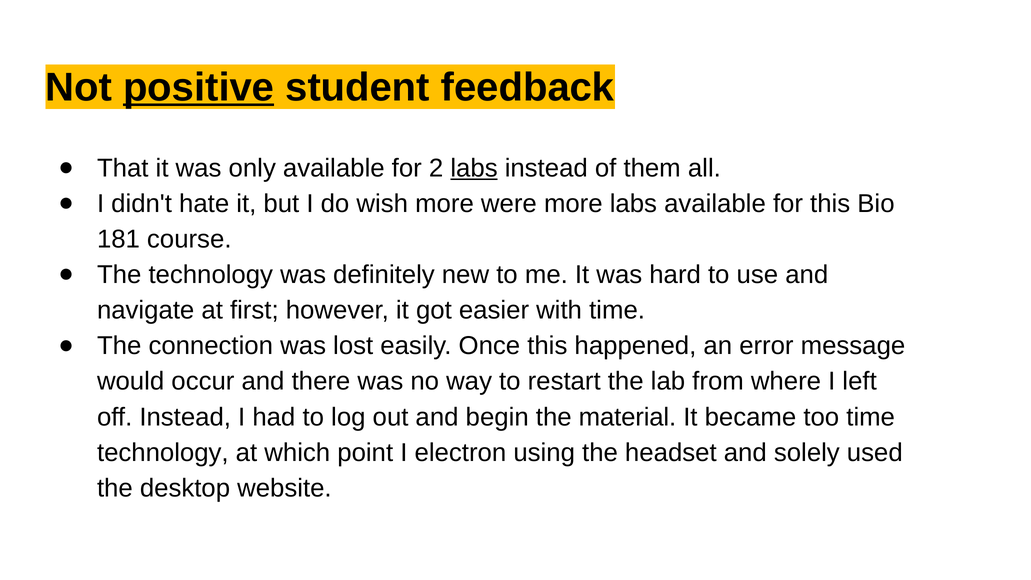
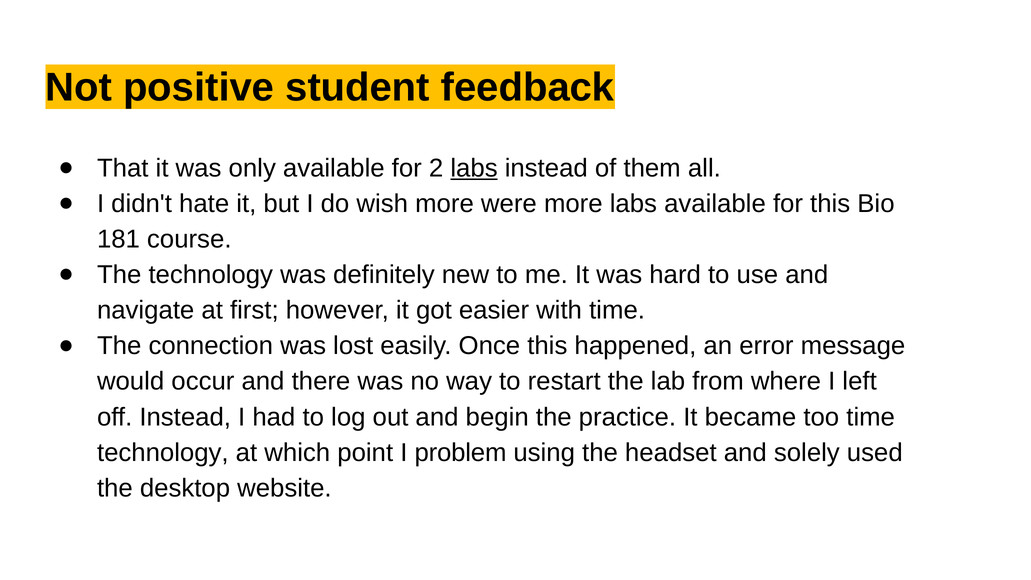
positive underline: present -> none (199, 87)
material: material -> practice (627, 417)
electron: electron -> problem (461, 453)
